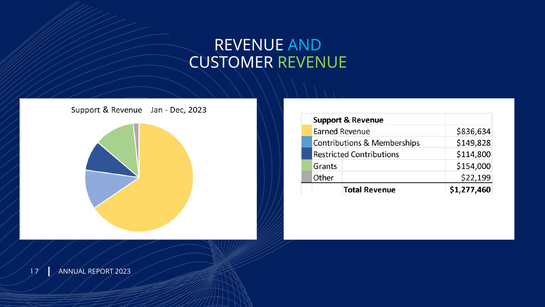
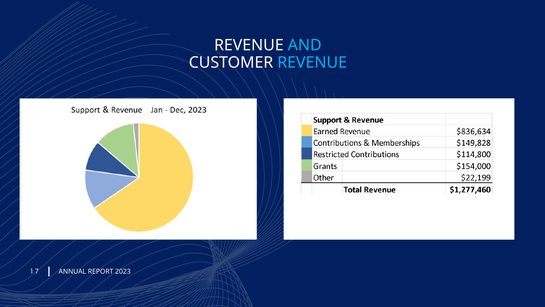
REVENUE colour: light green -> light blue (312, 63)
